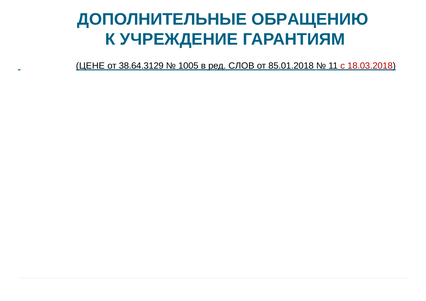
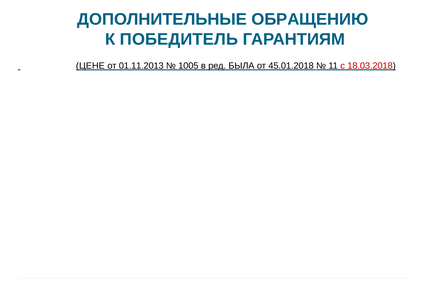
УЧРЕЖДЕНИЕ: УЧРЕЖДЕНИЕ -> ПОБЕДИТЕЛЬ (179, 39)
38.64.3129: 38.64.3129 -> 01.11.2013 (141, 66)
СЛОВ: СЛОВ -> БЫЛА (241, 66)
85.01.2018: 85.01.2018 -> 45.01.2018 (291, 66)
